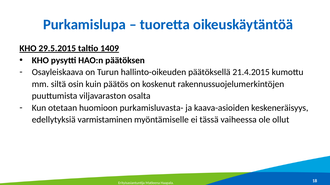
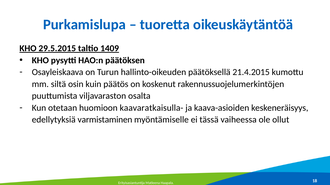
purkamisluvasta-: purkamisluvasta- -> kaavaratkaisulla- (151, 108)
